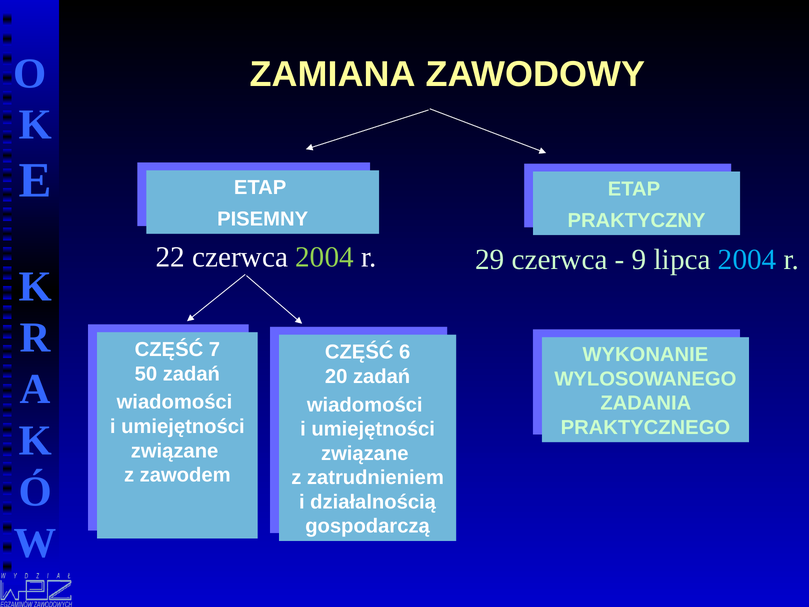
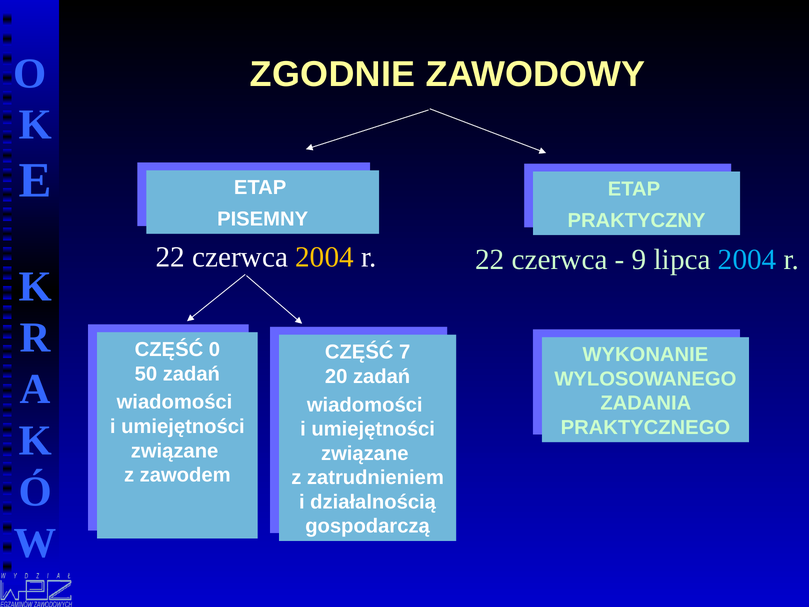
ZAMIANA: ZAMIANA -> ZGODNIE (333, 75)
2004 colour: light green -> yellow (325, 257)
r 29: 29 -> 22 (490, 260)
7: 7 -> 0 (214, 350)
6: 6 -> 7 (405, 352)
